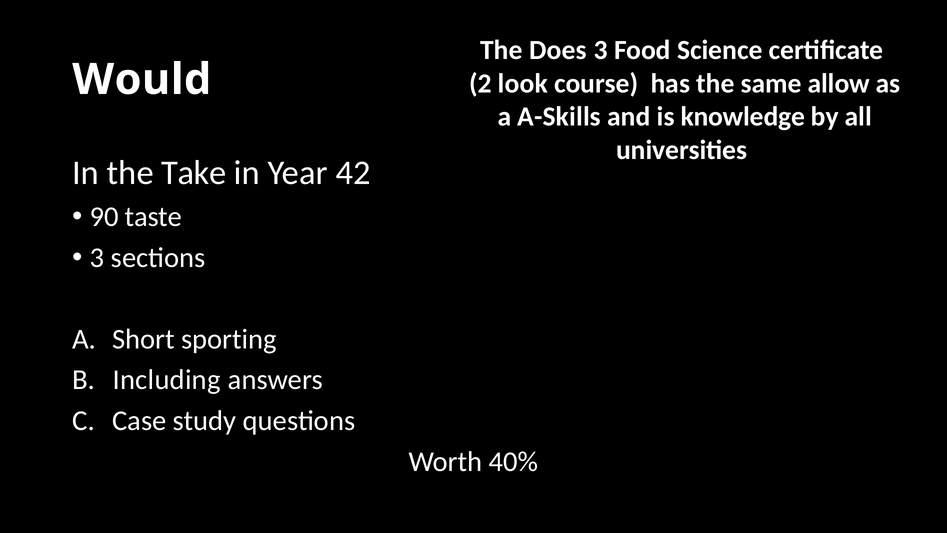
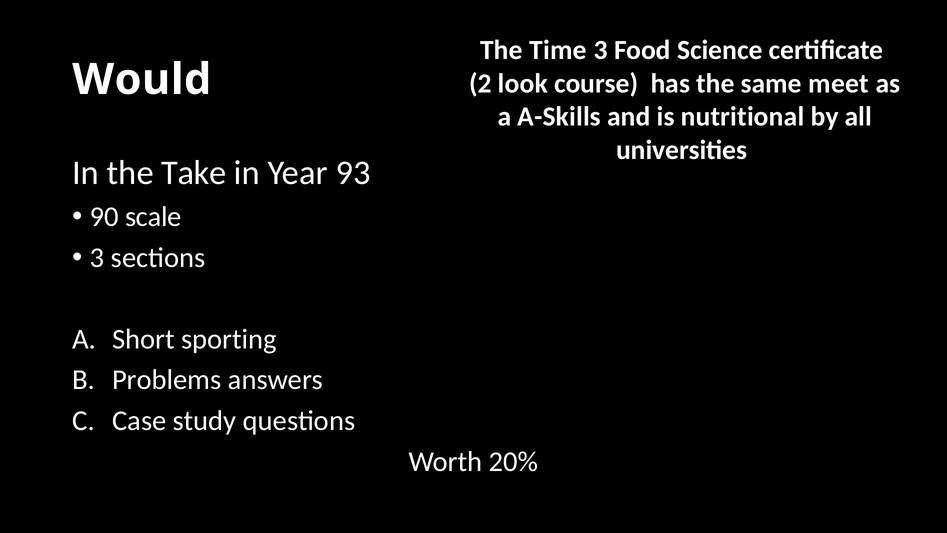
Does: Does -> Time (558, 50)
allow: allow -> meet (839, 83)
knowledge: knowledge -> nutritional (743, 117)
42: 42 -> 93 (353, 173)
taste: taste -> scale (153, 217)
Including: Including -> Problems (167, 380)
40%: 40% -> 20% (514, 461)
